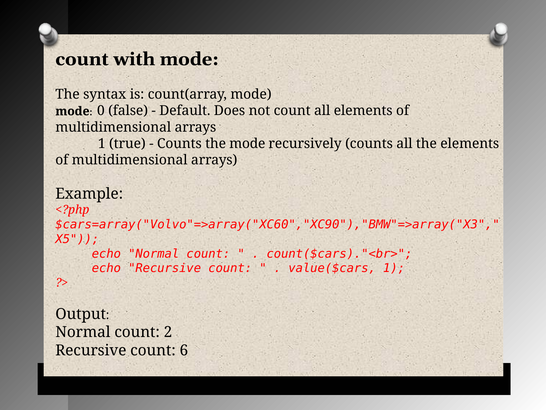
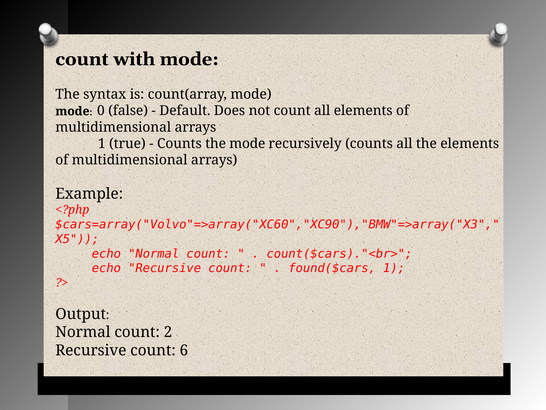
value($cars: value($cars -> found($cars (332, 268)
